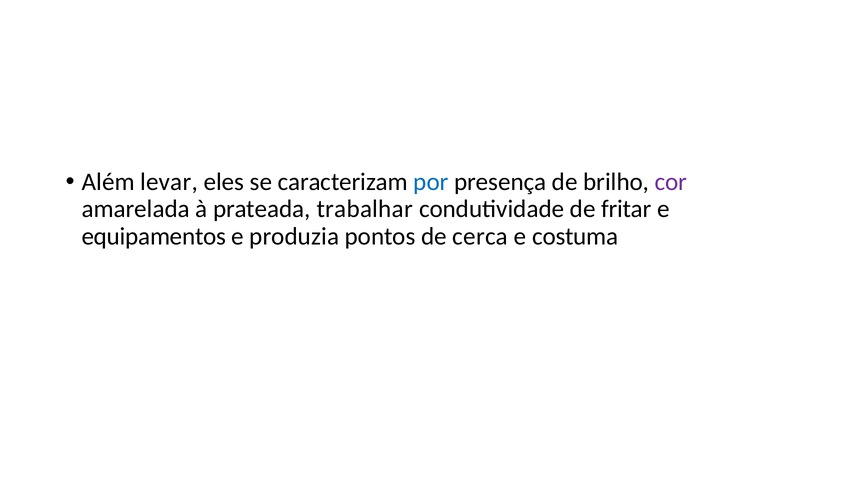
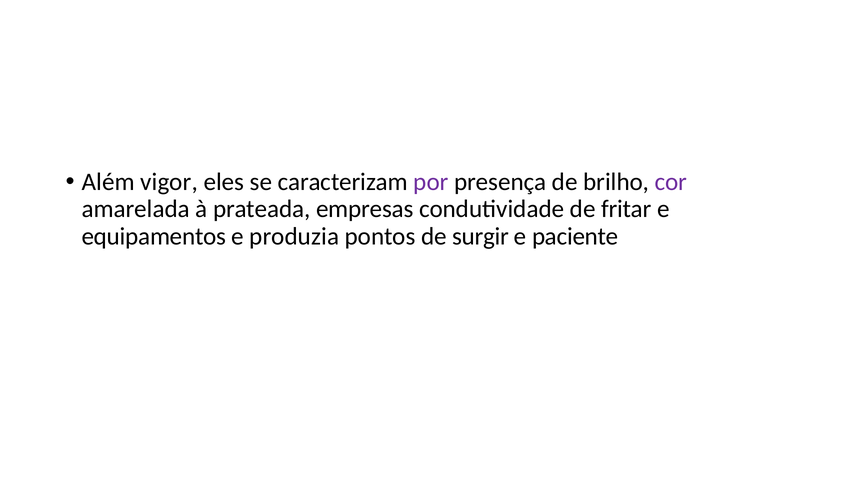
levar: levar -> vigor (169, 182)
por colour: blue -> purple (431, 182)
trabalhar: trabalhar -> empresas (365, 209)
cerca: cerca -> surgir (480, 236)
costuma: costuma -> paciente (575, 236)
